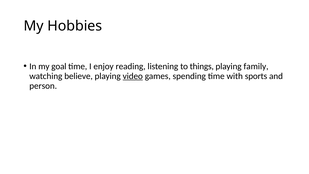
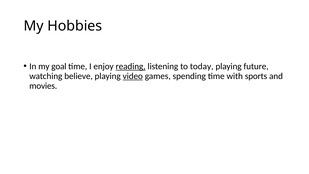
reading underline: none -> present (131, 66)
things: things -> today (202, 66)
family: family -> future (256, 66)
person: person -> movies (43, 86)
